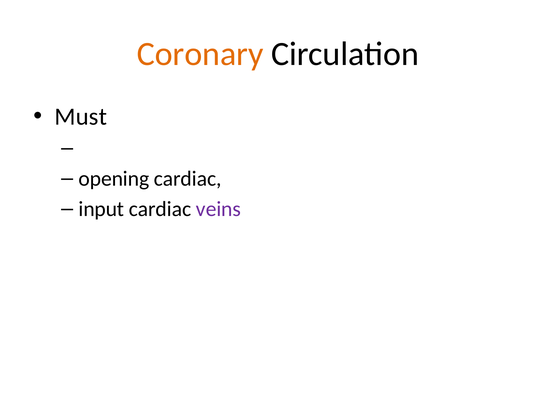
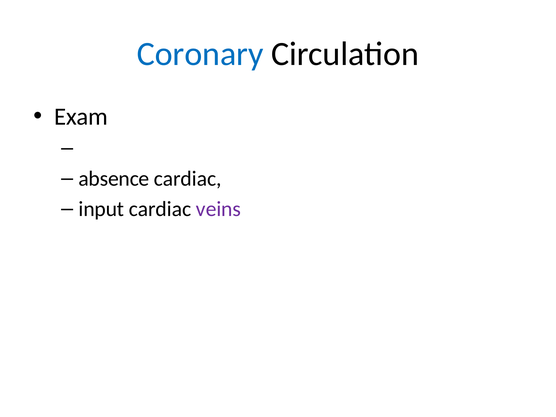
Coronary colour: orange -> blue (200, 54)
Must: Must -> Exam (81, 117)
opening: opening -> absence (114, 179)
